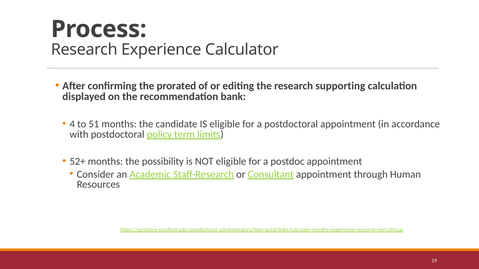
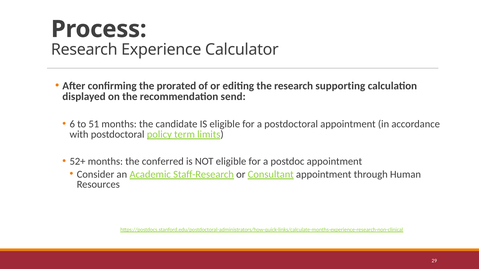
bank: bank -> send (233, 97)
4: 4 -> 6 (72, 124)
possibility: possibility -> conferred (163, 162)
